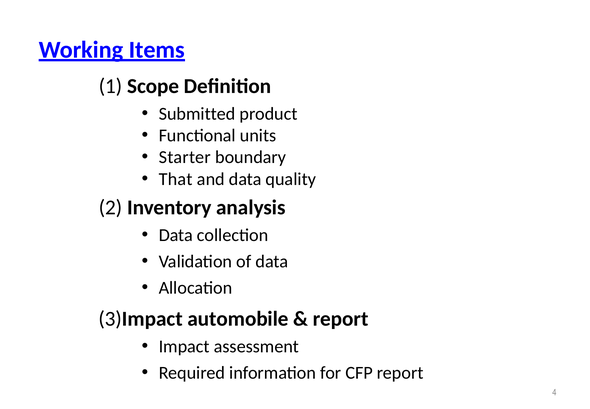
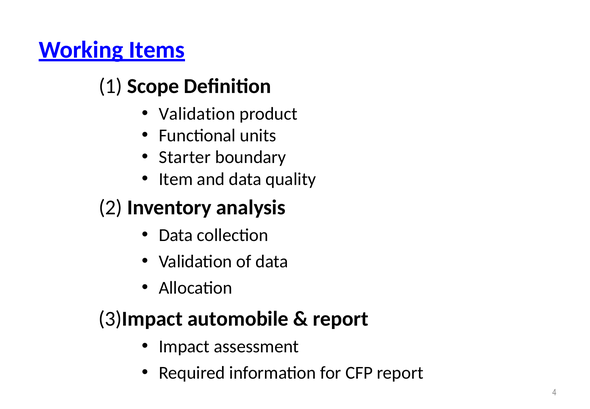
Submitted: Submitted -> Validation (197, 114)
That: That -> Item (176, 179)
